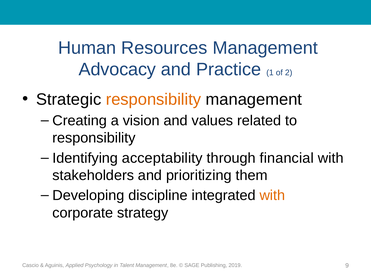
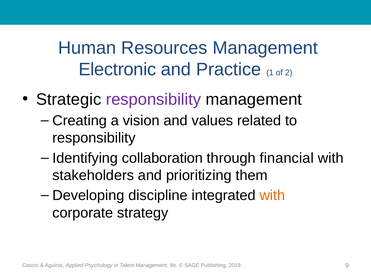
Advocacy: Advocacy -> Electronic (117, 70)
responsibility colour: orange -> purple (153, 99)
acceptability: acceptability -> collaboration (162, 158)
